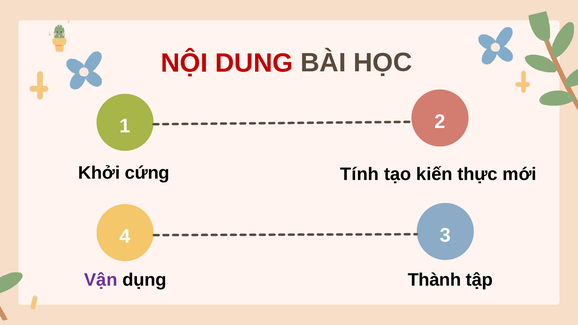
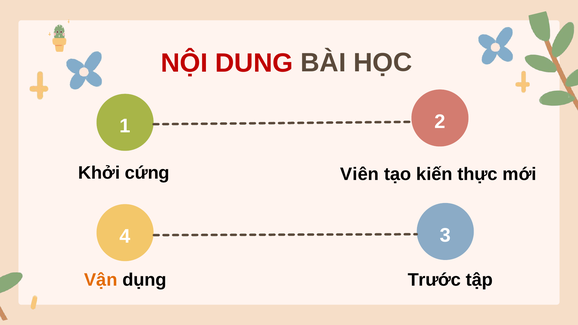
Tính: Tính -> Viên (360, 174)
Vận colour: purple -> orange (101, 280)
Thành: Thành -> Trước (434, 280)
